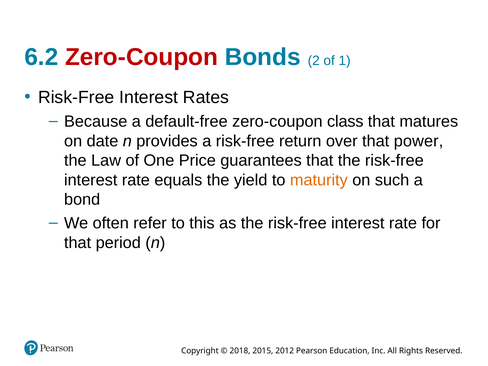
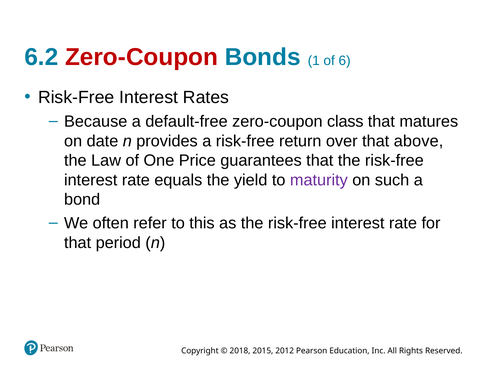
2: 2 -> 1 (314, 61)
1: 1 -> 6 (345, 61)
power: power -> above (419, 141)
maturity colour: orange -> purple (319, 180)
